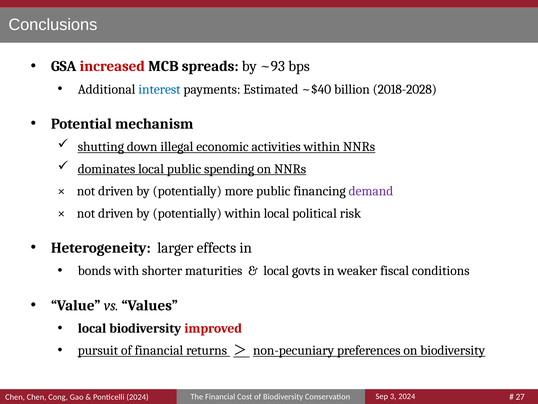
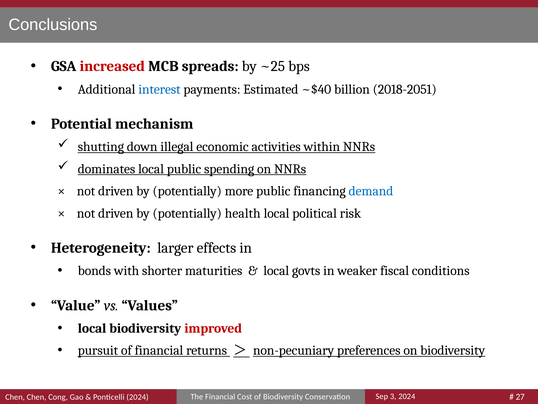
~93: ~93 -> ~25 (272, 66)
2018-2028: 2018-2028 -> 2018-2051 (405, 89)
demand colour: purple -> blue (371, 191)
potentially within: within -> health (243, 213)
